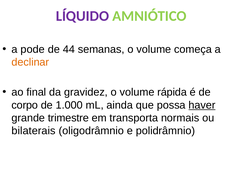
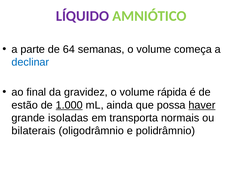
pode: pode -> parte (33, 49)
44: 44 -> 64 (69, 49)
declinar colour: orange -> blue (30, 62)
corpo: corpo -> estão (25, 105)
1.000 underline: none -> present (69, 105)
trimestre: trimestre -> isoladas (68, 118)
